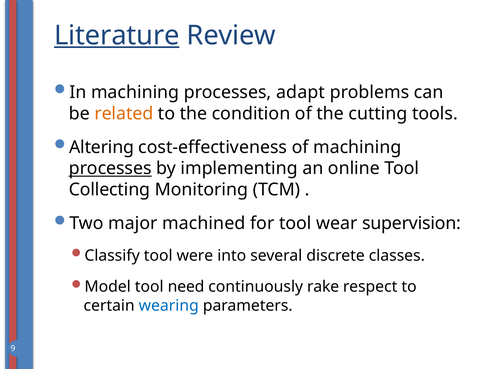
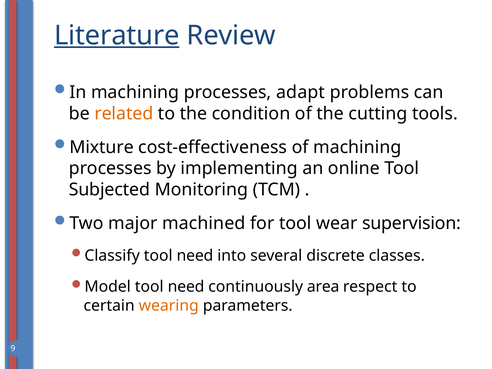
Altering: Altering -> Mixture (102, 147)
processes underline: present -> none (110, 168)
Collecting: Collecting -> Subjected (109, 190)
Classify tool were: were -> need (195, 256)
rake: rake -> area (323, 287)
wearing colour: blue -> orange (169, 306)
